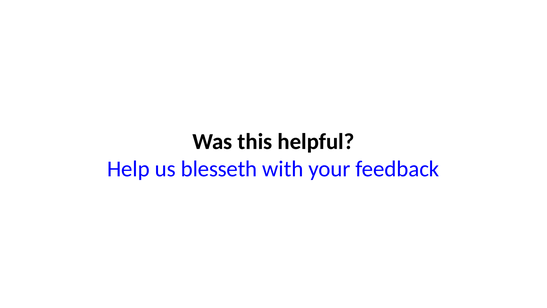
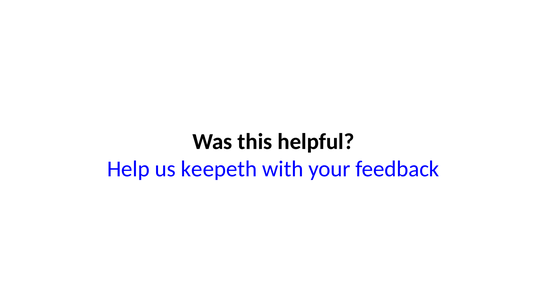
blesseth: blesseth -> keepeth (219, 169)
